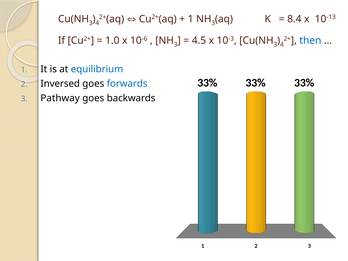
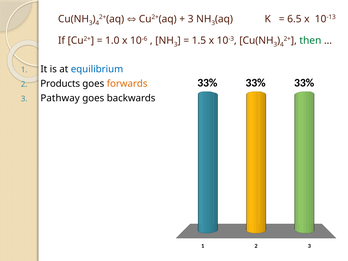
1: 1 -> 3 (191, 19)
8.4: 8.4 -> 6.5 (294, 19)
4.5: 4.5 -> 1.5 (199, 41)
then colour: blue -> green (310, 41)
Inversed: Inversed -> Products (60, 84)
forwards colour: blue -> orange (127, 84)
